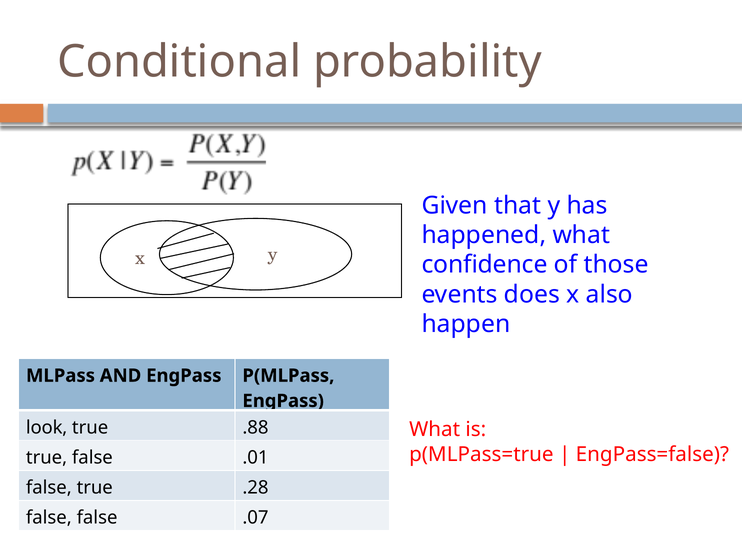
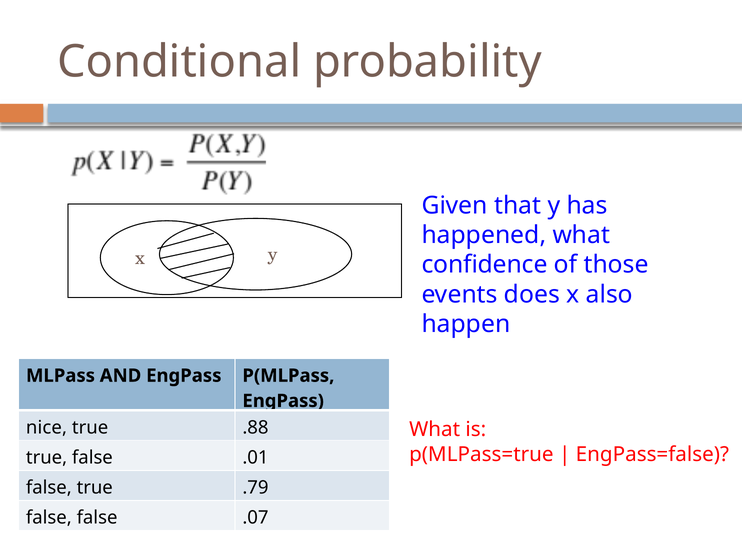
look: look -> nice (47, 428)
.28: .28 -> .79 (255, 488)
